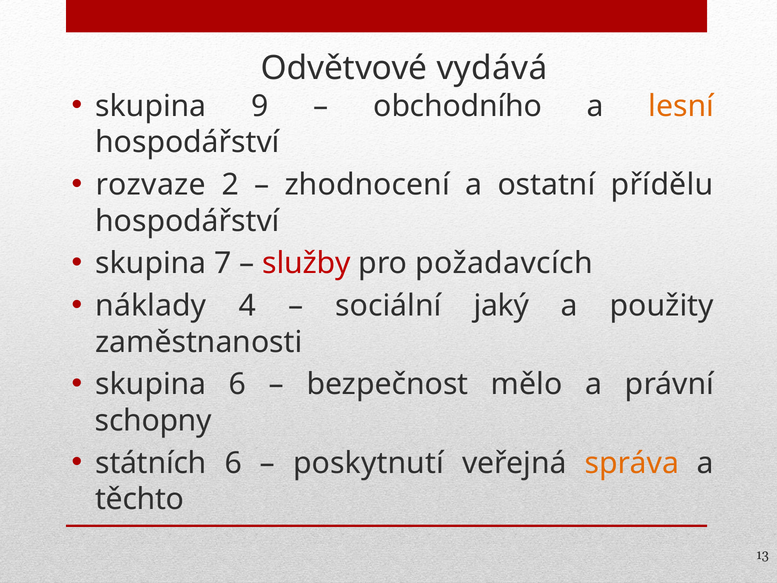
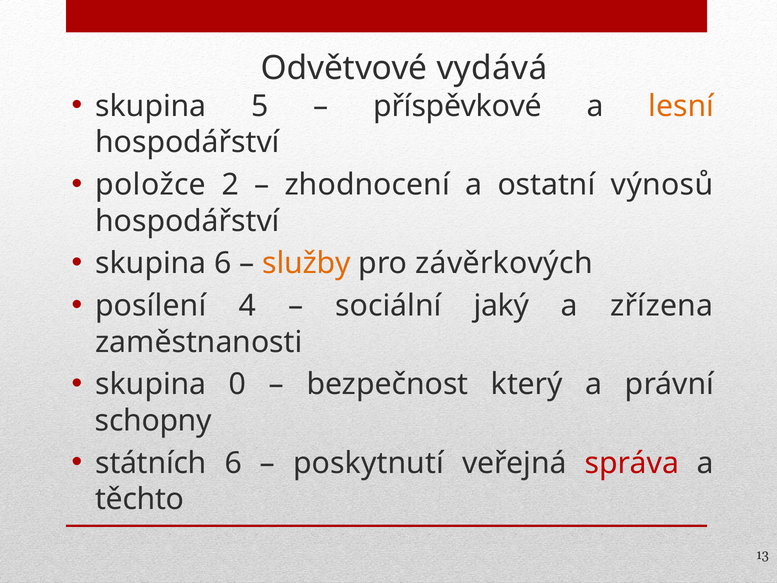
9: 9 -> 5 (260, 106)
obchodního: obchodního -> příspěvkové (458, 106)
rozvaze: rozvaze -> položce (151, 185)
přídělu: přídělu -> výnosů (662, 185)
skupina 7: 7 -> 6 (223, 263)
služby colour: red -> orange (306, 263)
požadavcích: požadavcích -> závěrkových (504, 263)
náklady: náklady -> posílení (151, 306)
použity: použity -> zřízena (662, 306)
skupina 6: 6 -> 0 (238, 384)
mělo: mělo -> který (527, 384)
správa colour: orange -> red (632, 463)
